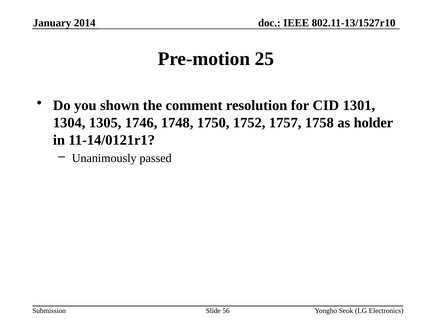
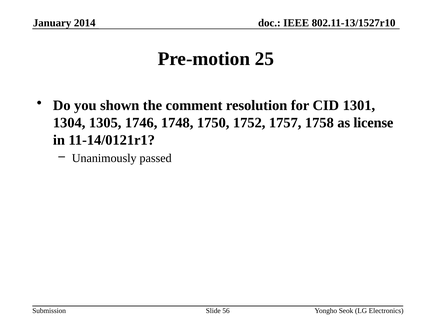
holder: holder -> license (373, 123)
